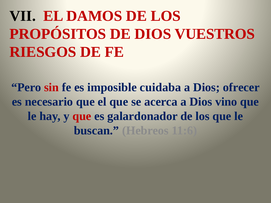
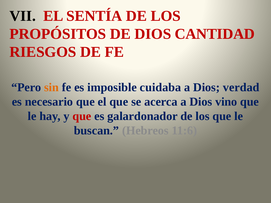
DAMOS: DAMOS -> SENTÍA (94, 16)
VUESTROS: VUESTROS -> CANTIDAD (215, 34)
sin colour: red -> orange (51, 87)
ofrecer: ofrecer -> verdad (241, 87)
